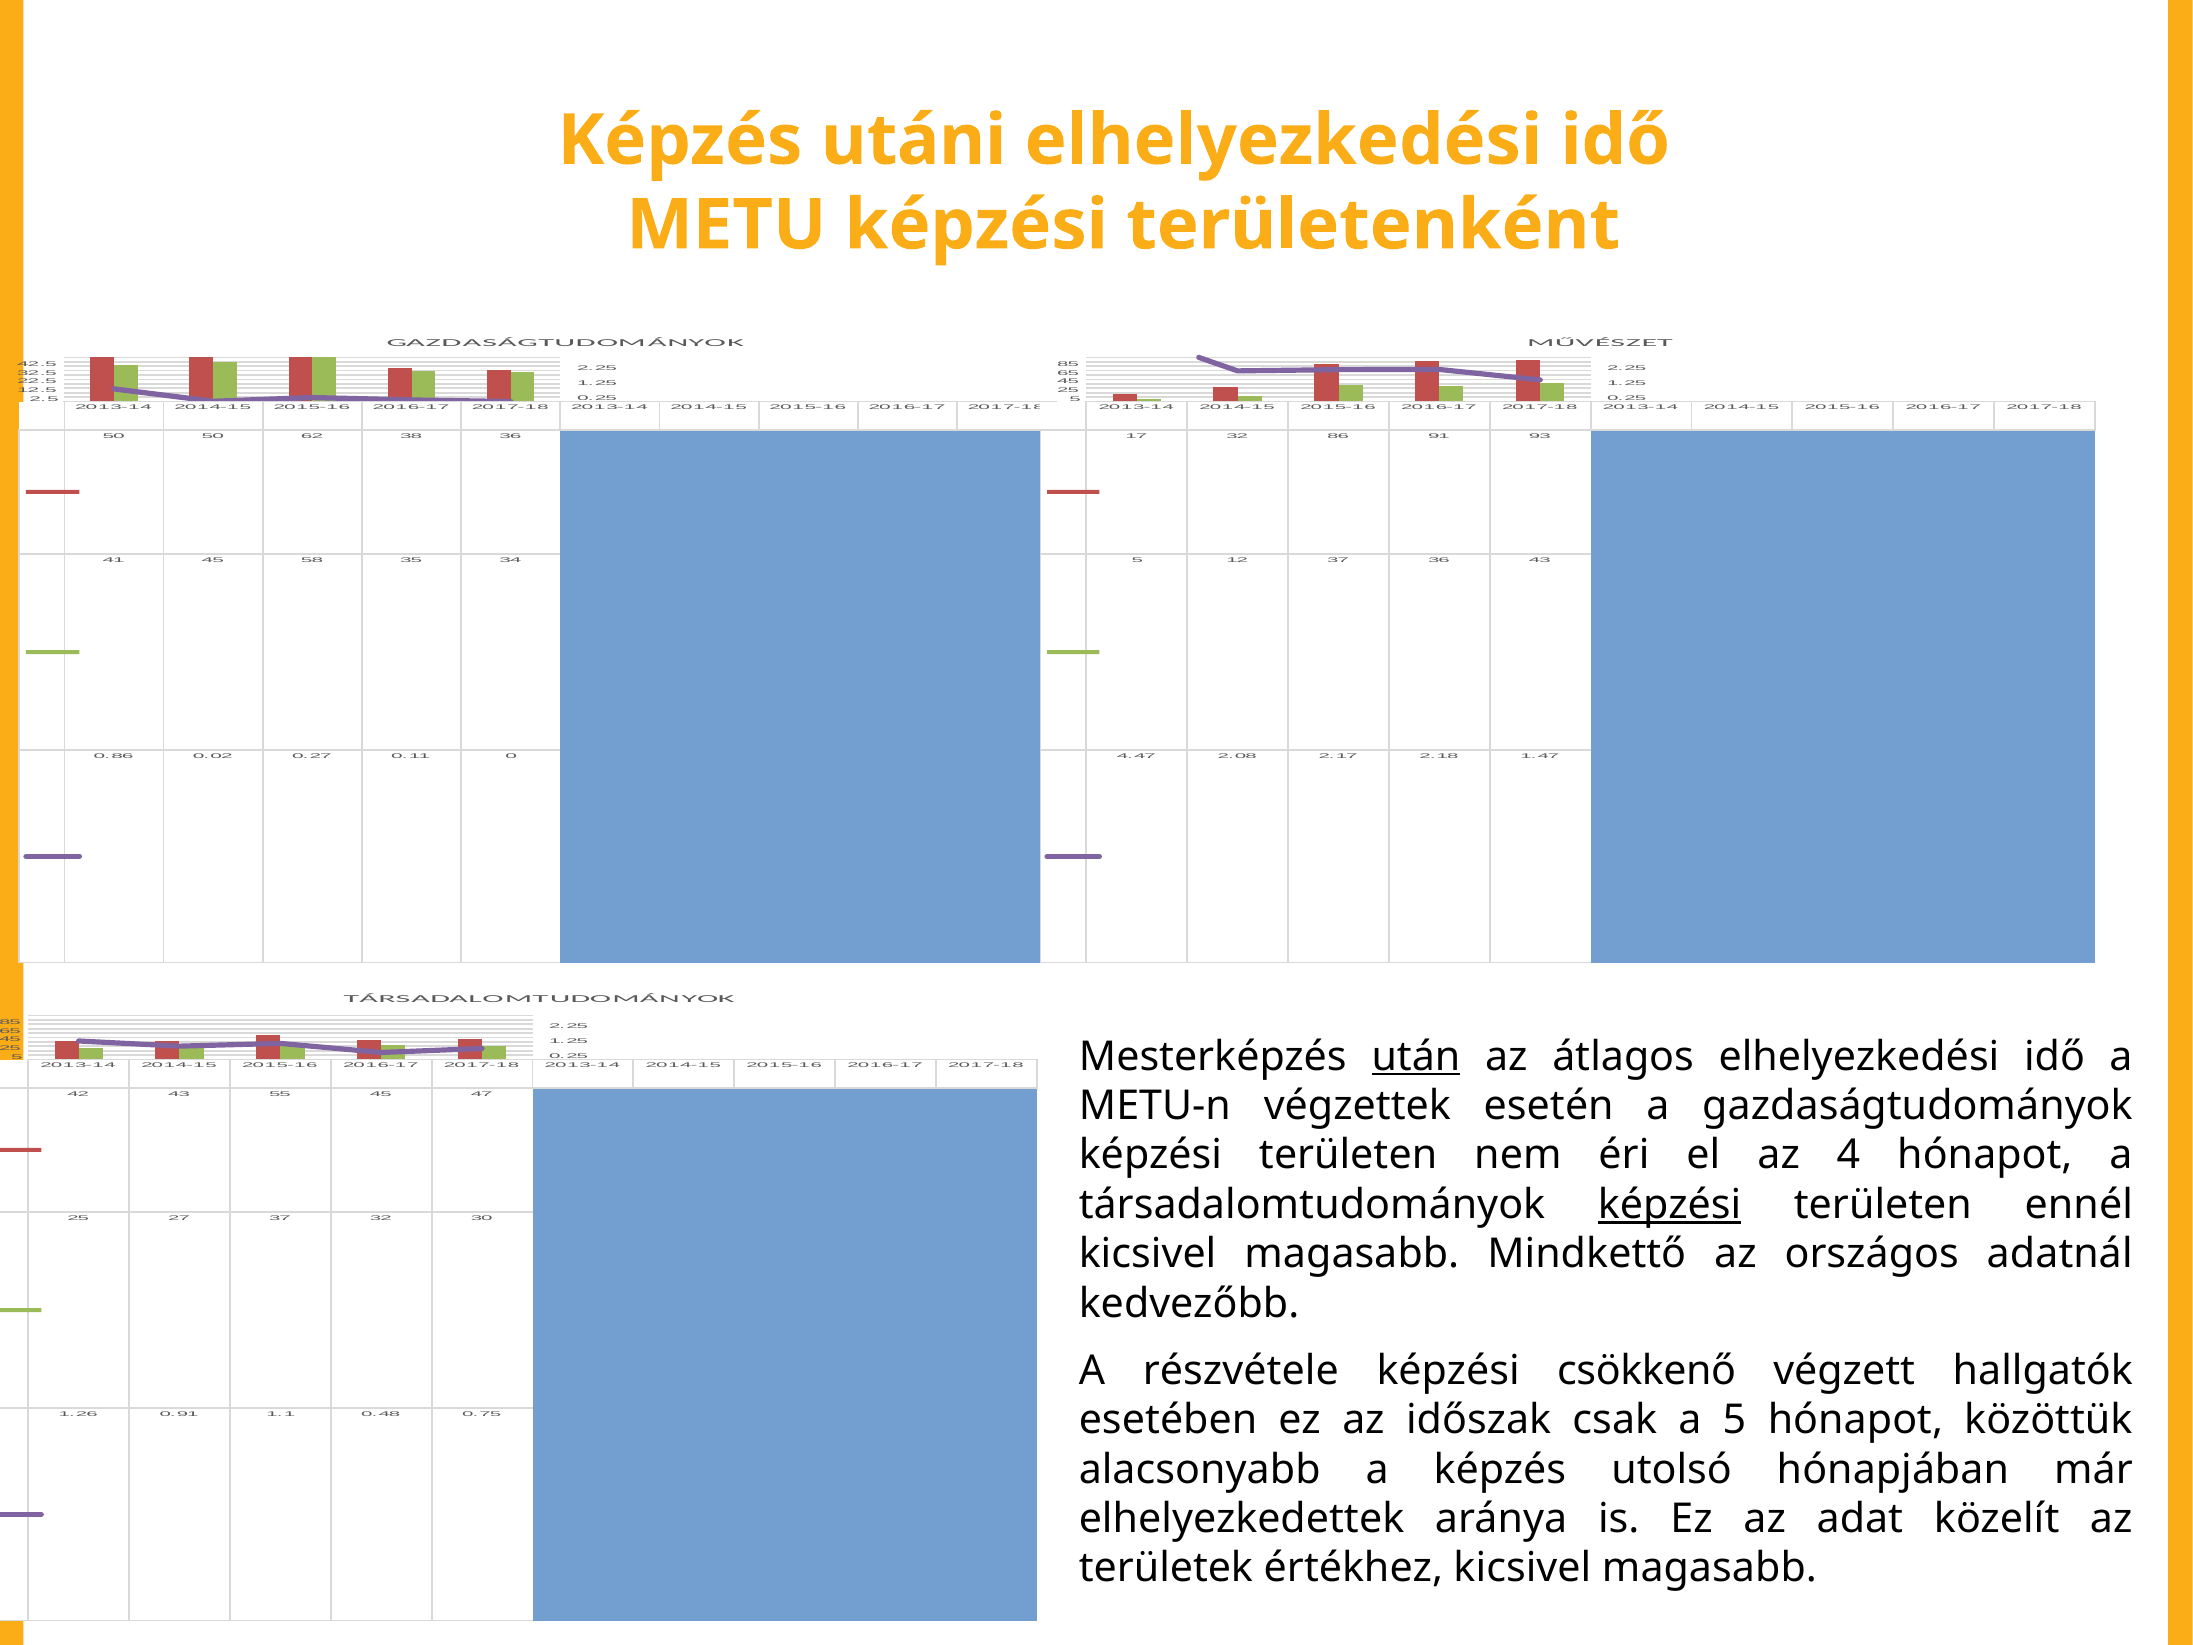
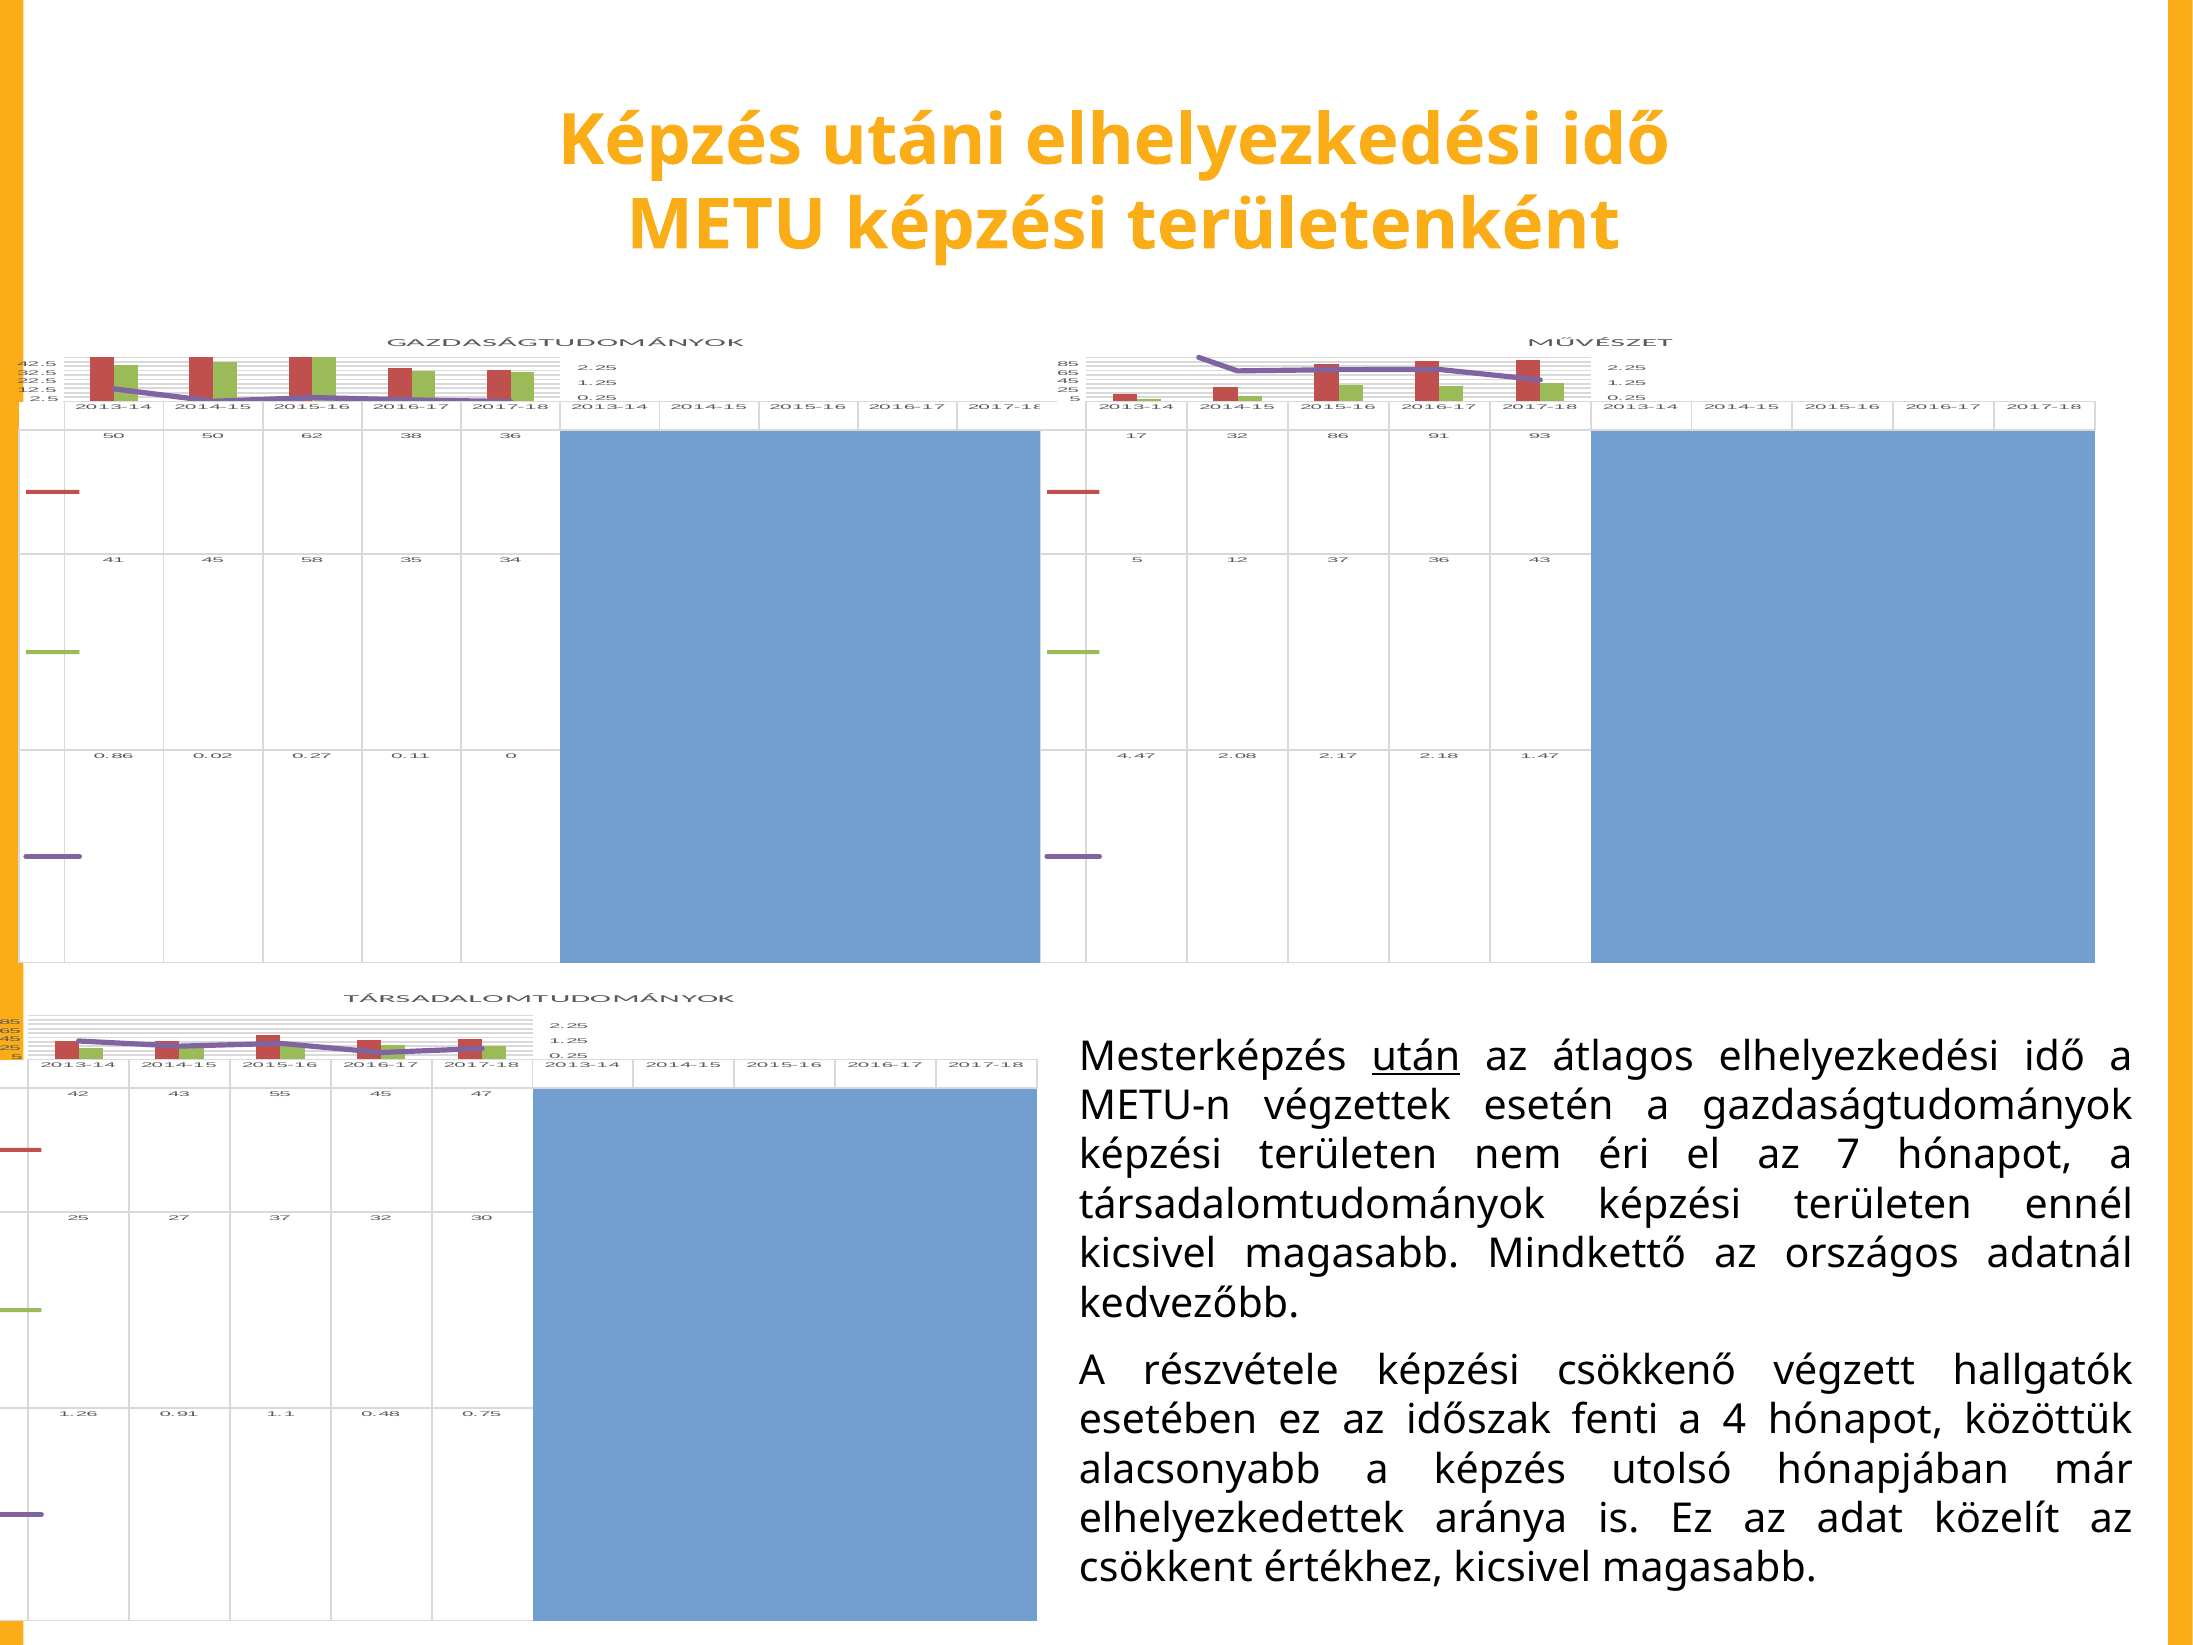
4: 4 -> 7 (1849, 1155)
képzési underline: present -> none (1670, 1205)
csak: csak -> fenti (1615, 1420)
a 5: 5 -> 4 (1734, 1420)
területek: területek -> csökkent (1166, 1568)
